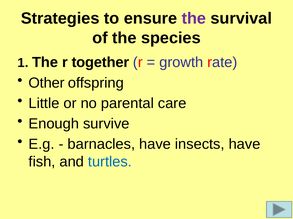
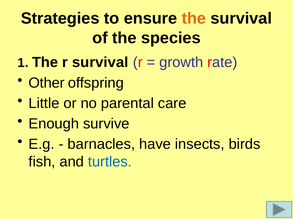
the colour: purple -> orange (194, 18)
r together: together -> survival (100, 63)
insects have: have -> birds (245, 145)
